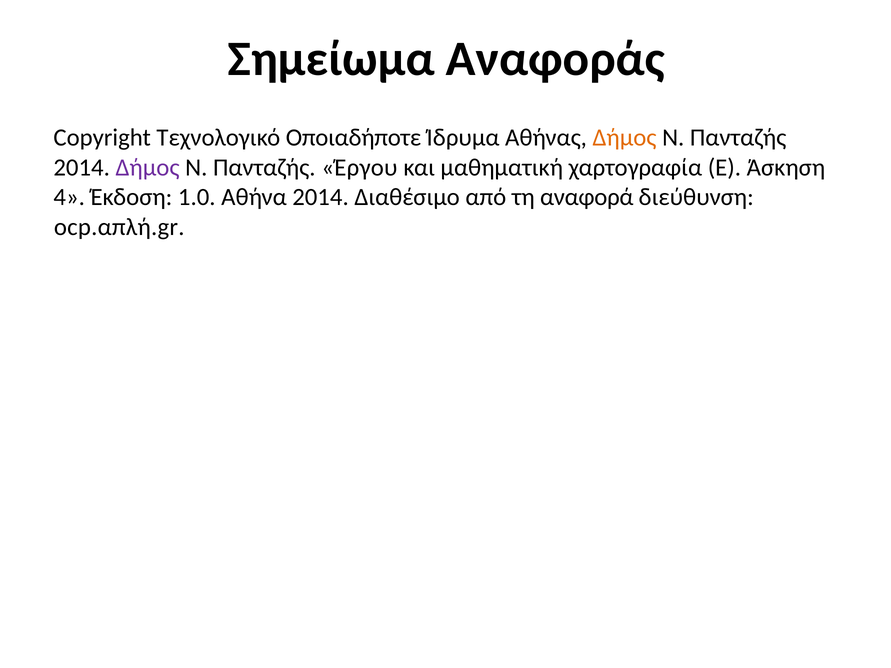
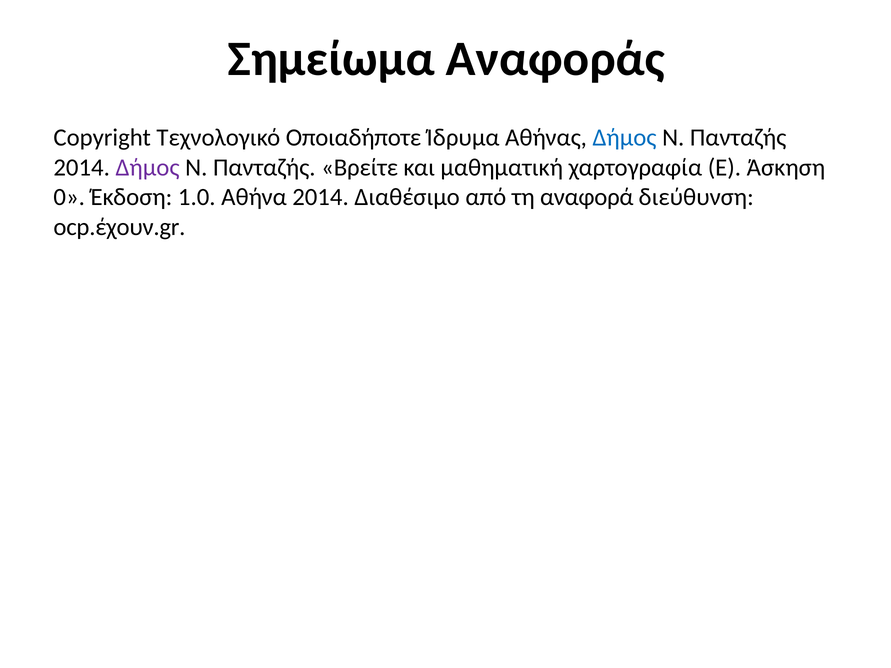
Δήμος colour: orange -> blue (625, 138)
Έργου: Έργου -> Βρείτε (360, 167)
4: 4 -> 0 (69, 197)
ocp.απλή.gr: ocp.απλή.gr -> ocp.έχουν.gr (119, 227)
